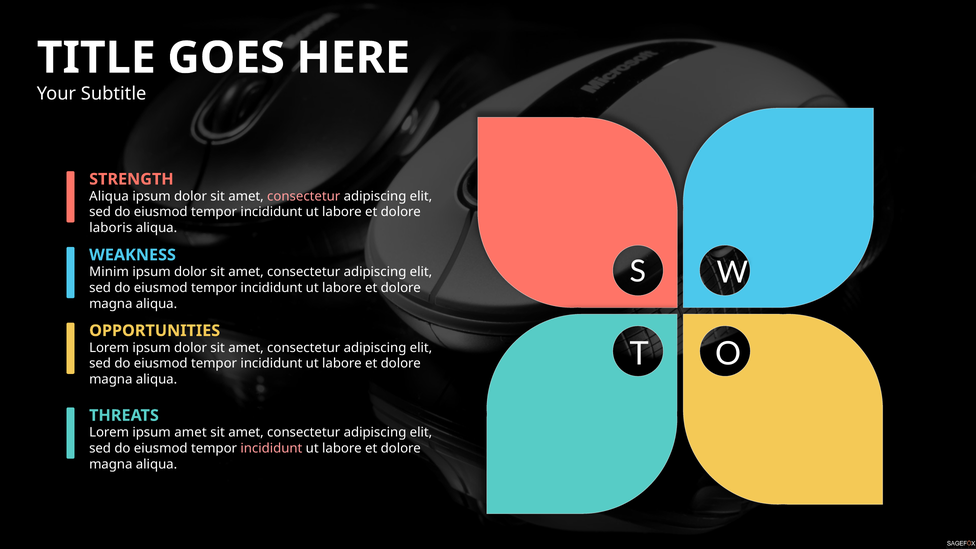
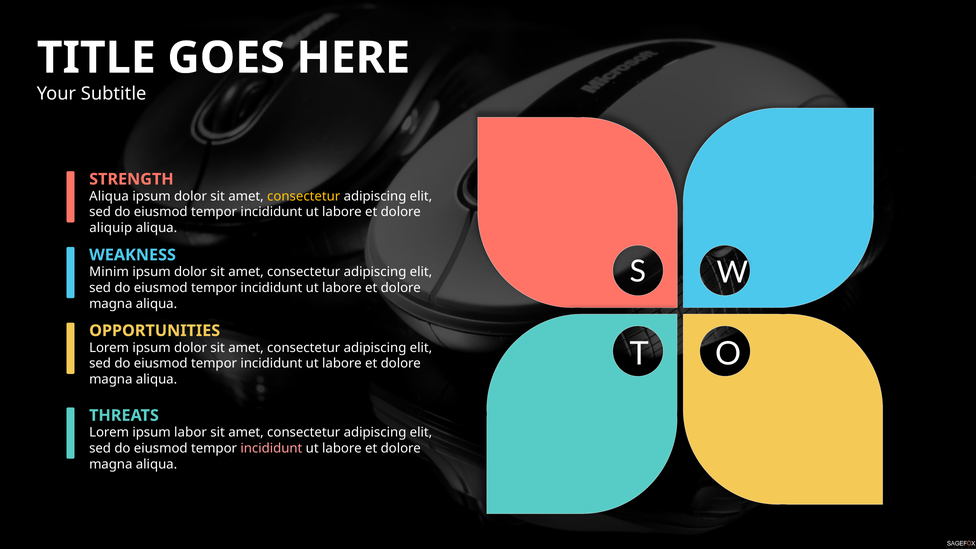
consectetur colour: pink -> yellow (304, 196)
laboris: laboris -> aliquip (111, 228)
ipsum amet: amet -> labor (191, 432)
